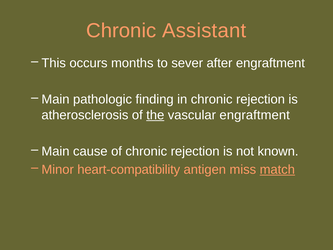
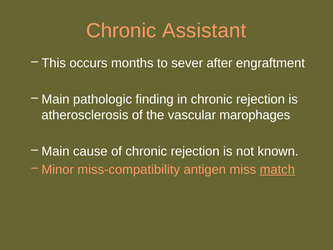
the underline: present -> none (155, 115)
vascular engraftment: engraftment -> marophages (255, 115)
heart-compatibility: heart-compatibility -> miss-compatibility (129, 169)
